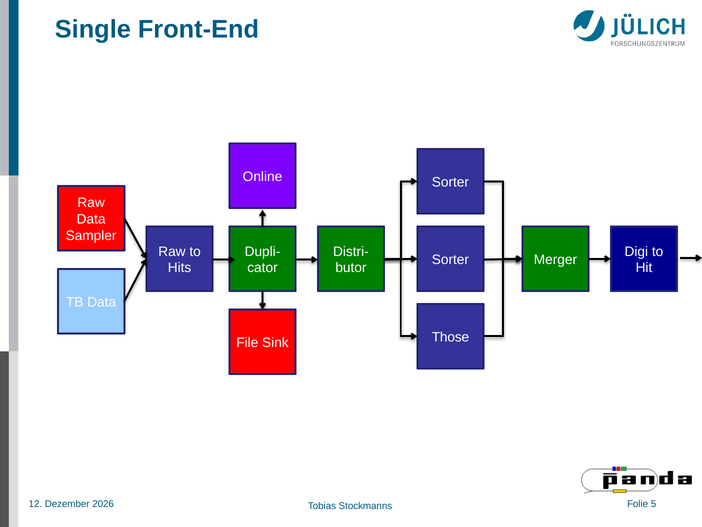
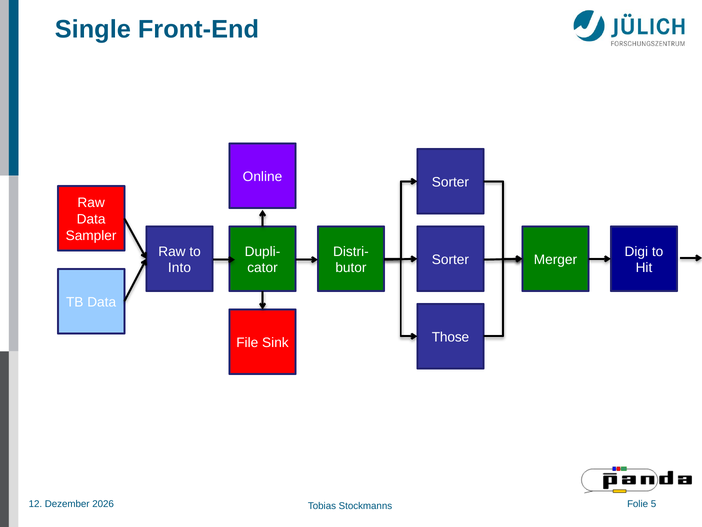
Hits: Hits -> Into (179, 268)
